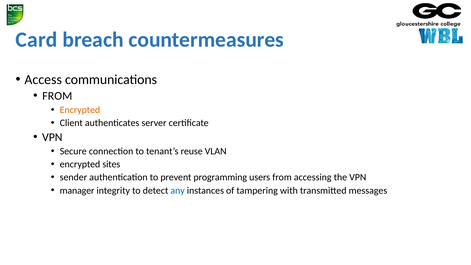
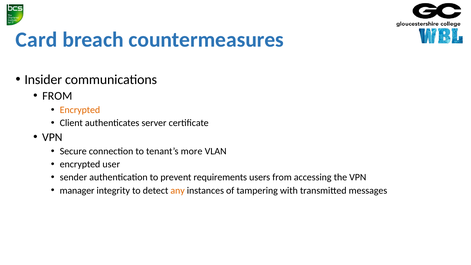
Access: Access -> Insider (43, 80)
reuse: reuse -> more (192, 151)
sites: sites -> user (111, 164)
programming: programming -> requirements (220, 177)
any colour: blue -> orange (178, 190)
